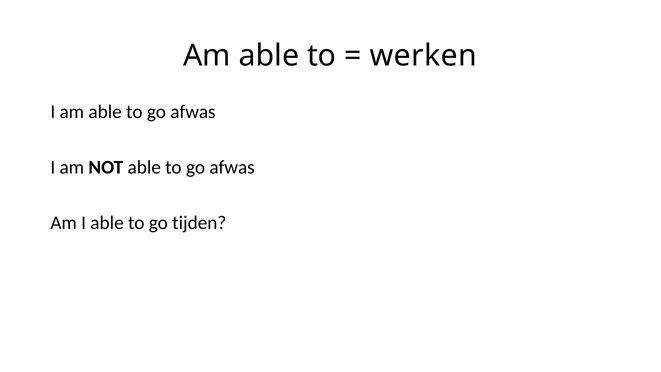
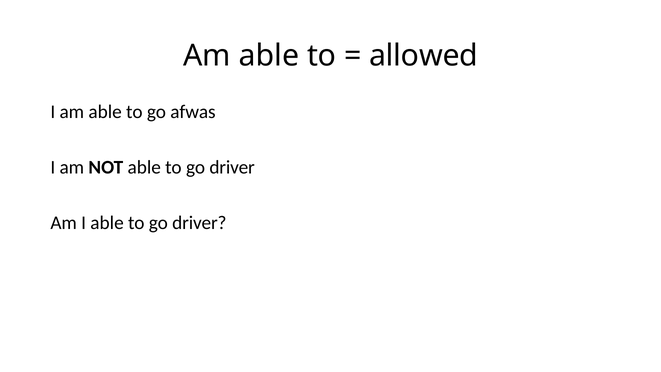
werken: werken -> allowed (424, 56)
afwas: afwas -> driver (232, 167)
tijden: tijden -> driver (199, 223)
